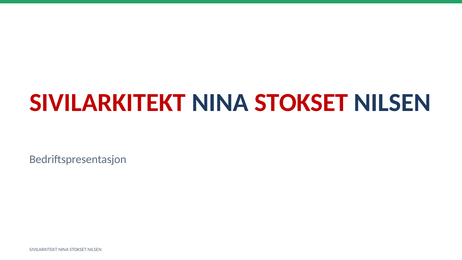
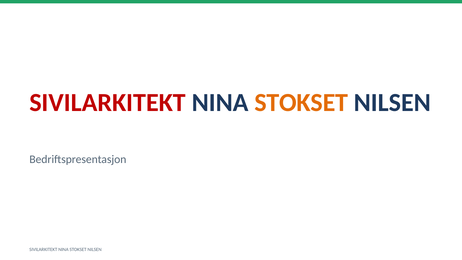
STOKSET colour: red -> orange (301, 102)
